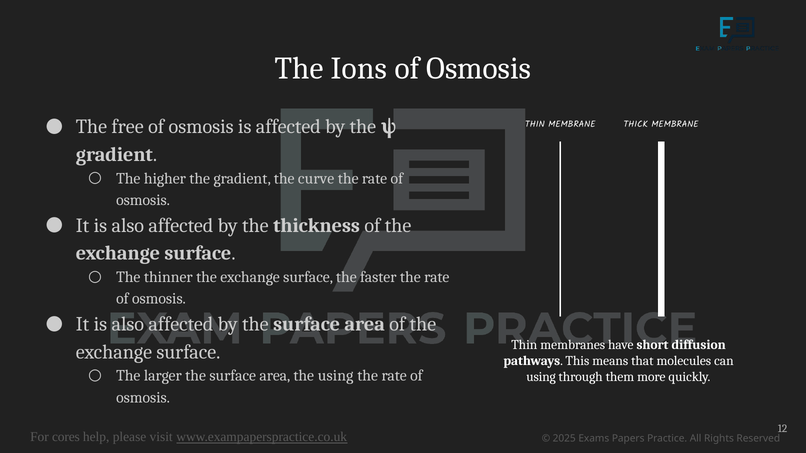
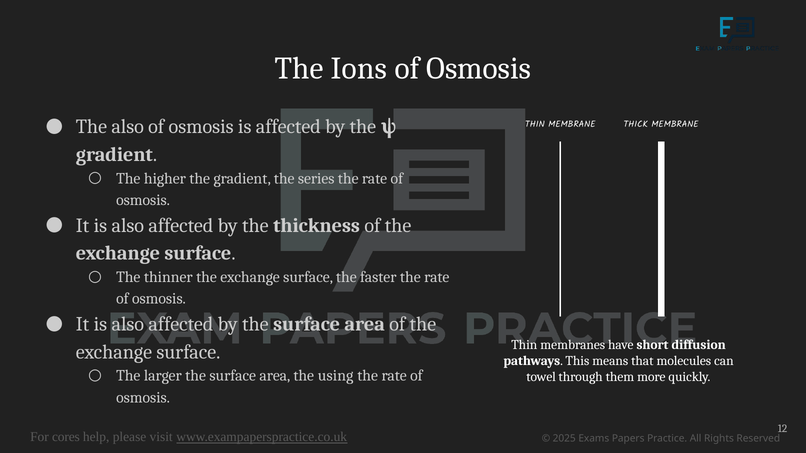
The free: free -> also (128, 127)
curve: curve -> series (316, 179)
using: using -> towel (541, 377)
